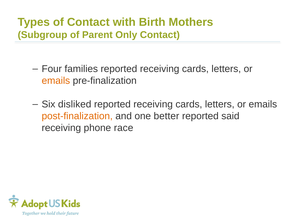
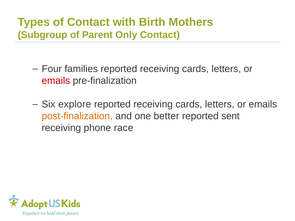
emails colour: orange -> red (56, 81)
disliked: disliked -> explore (75, 104)
said: said -> sent (230, 116)
